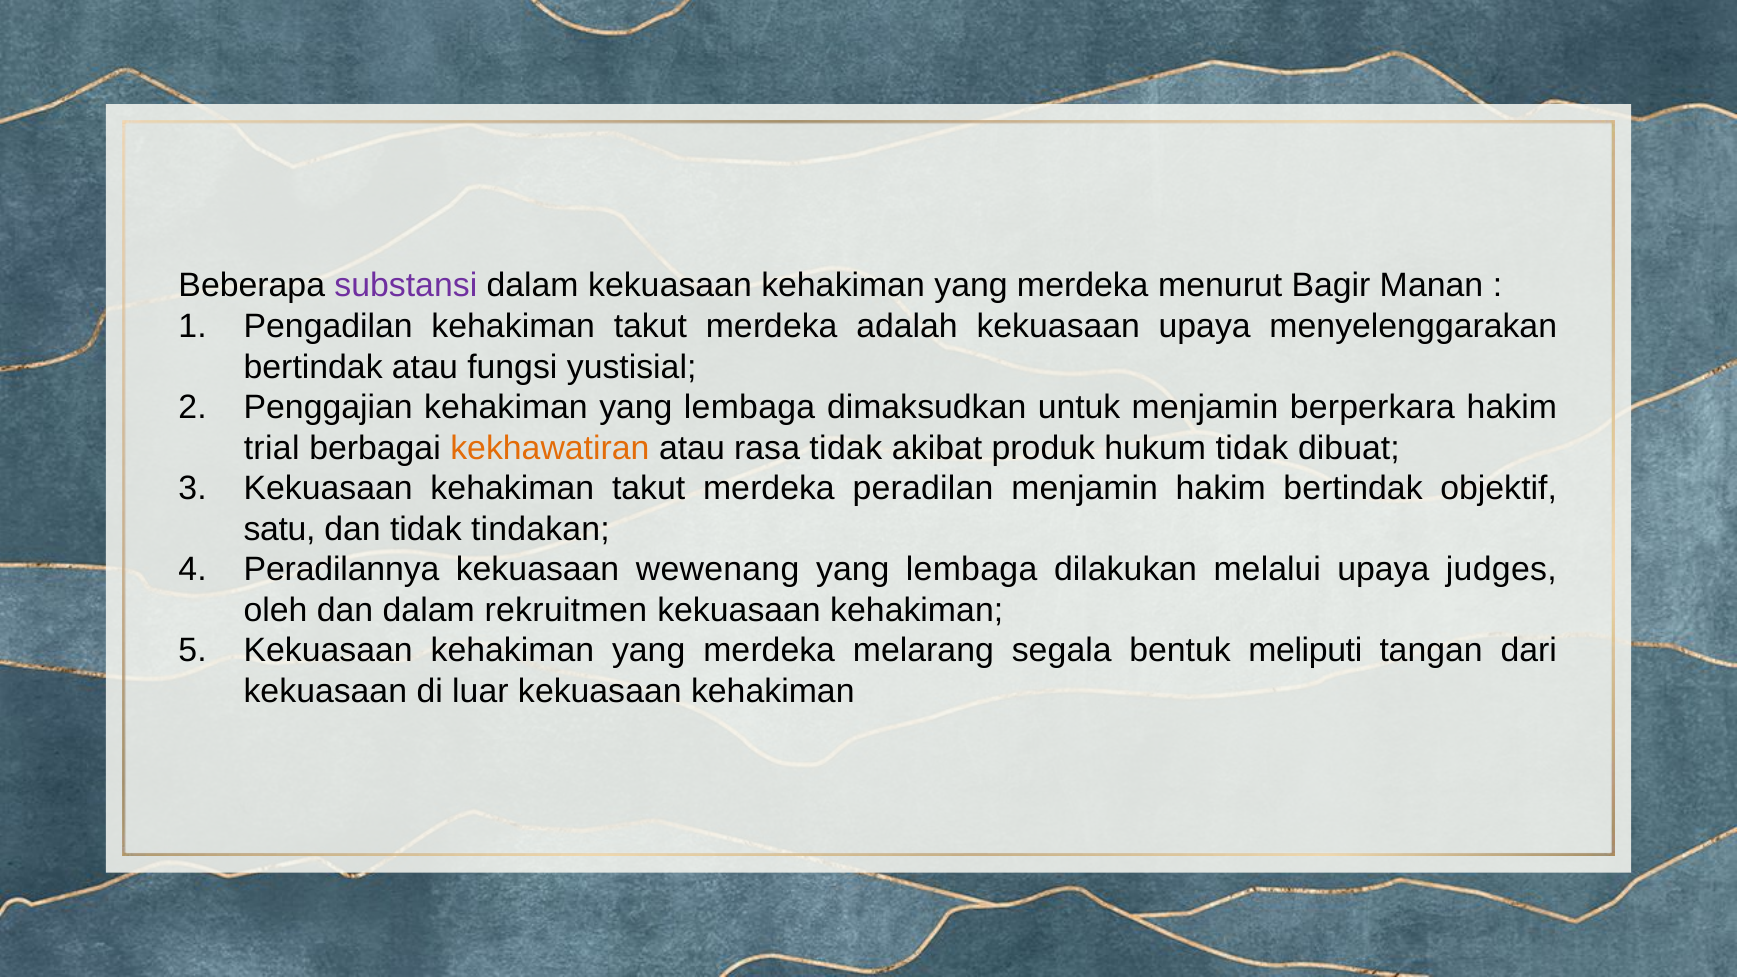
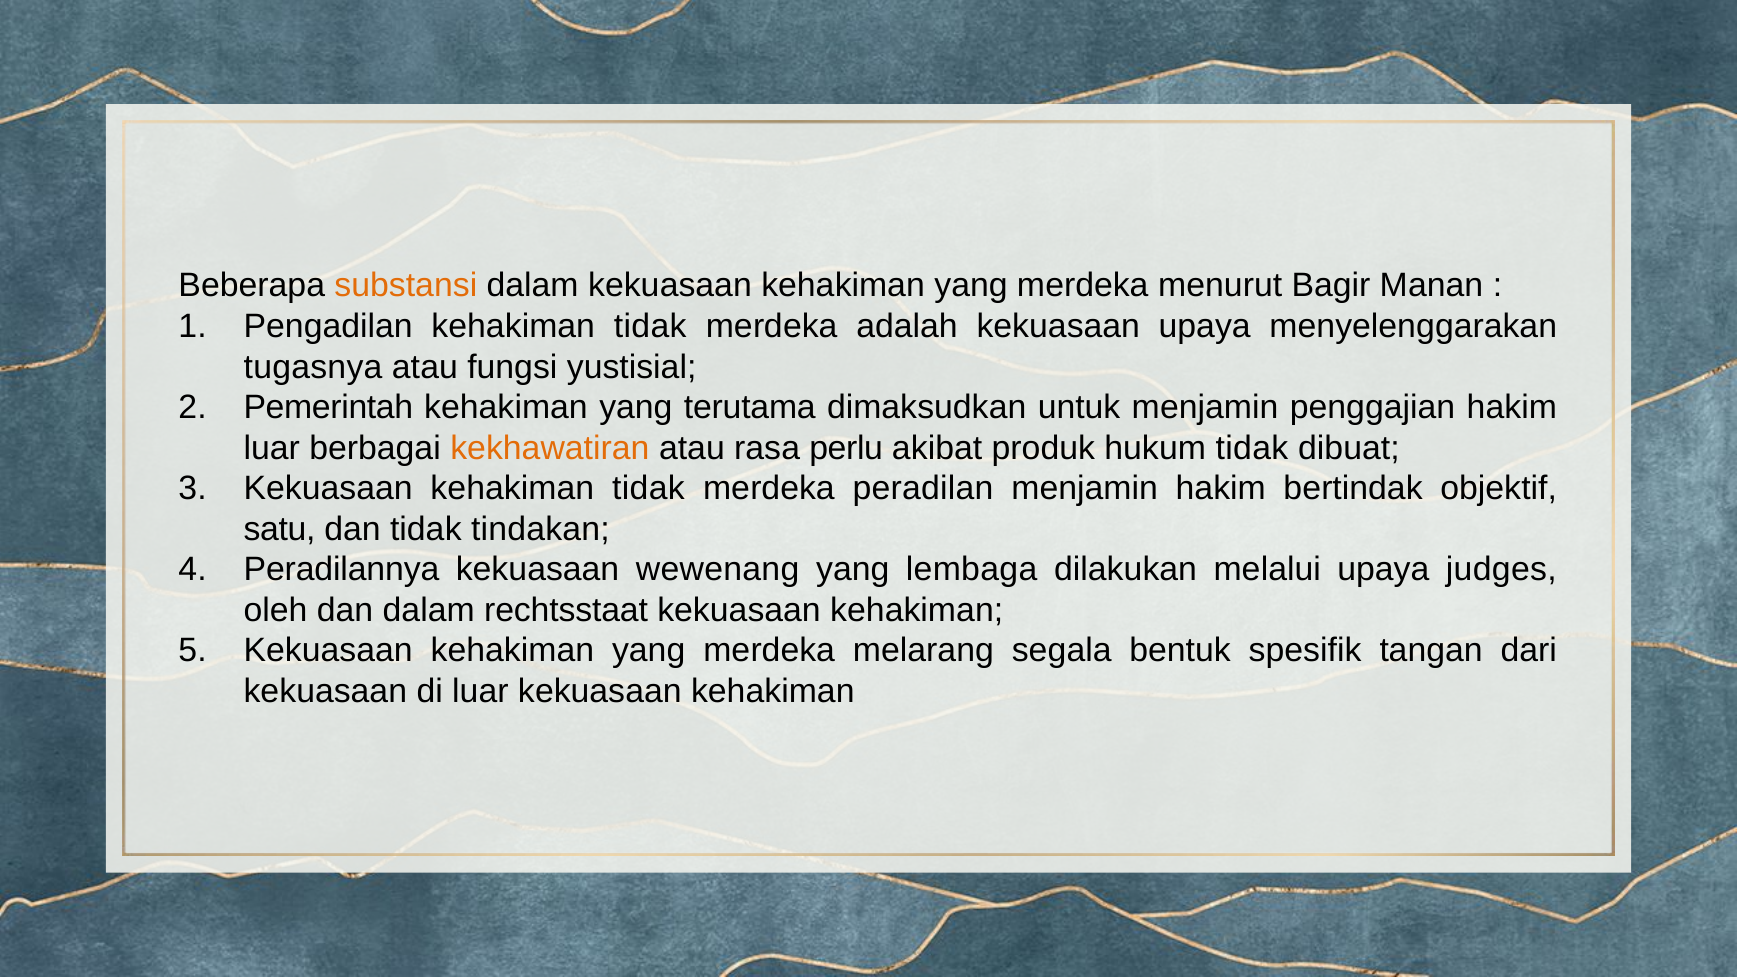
substansi colour: purple -> orange (406, 286)
takut: takut -> tidak (650, 326)
bertindak: bertindak -> tugasnya (313, 367)
Penggajian: Penggajian -> Pemerintah (328, 408)
kehakiman yang lembaga: lembaga -> terutama (750, 408)
berperkara: berperkara -> penggajian (1373, 408)
trial: trial -> luar (272, 448)
rasa tidak: tidak -> perlu (846, 448)
Kekuasaan kehakiman takut: takut -> tidak (648, 489)
rekruitmen: rekruitmen -> rechtsstaat (566, 610)
meliputi: meliputi -> spesifik (1305, 651)
